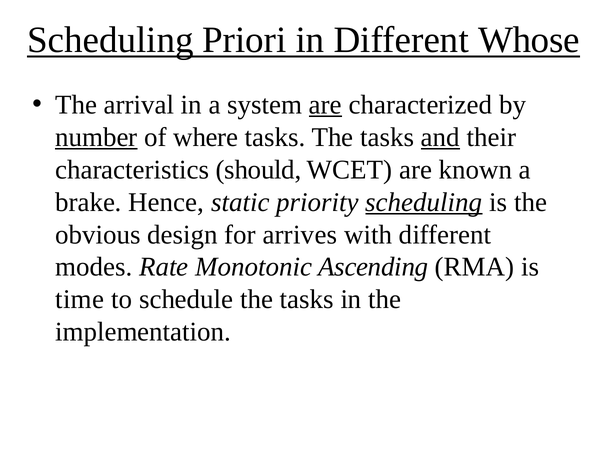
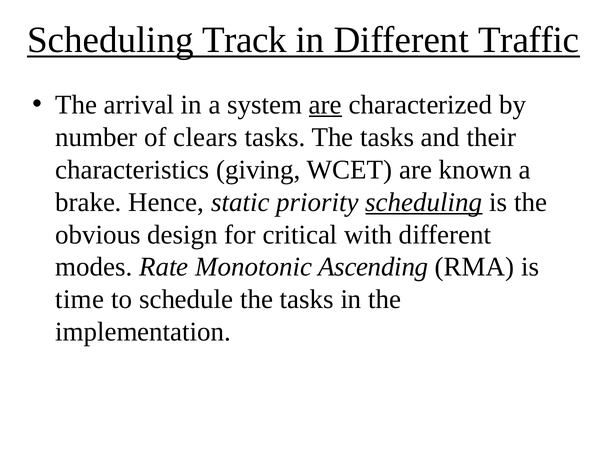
Priori: Priori -> Track (245, 40)
Whose: Whose -> Traffic (529, 40)
number underline: present -> none (96, 137)
where: where -> clears (206, 137)
and underline: present -> none (440, 137)
should: should -> giving (258, 169)
arrives: arrives -> critical (300, 234)
